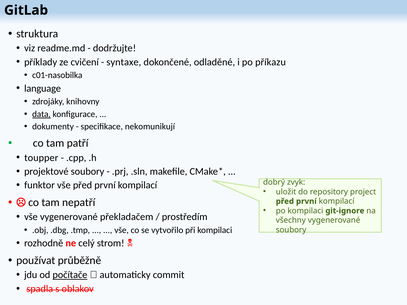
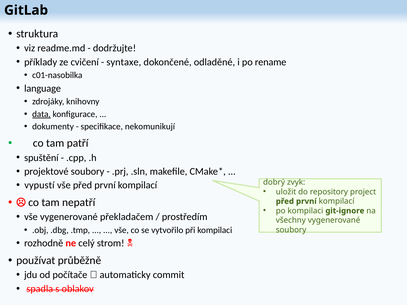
příkazu: příkazu -> rename (271, 62)
toupper: toupper -> spuštění (41, 158)
funktor: funktor -> vypustí (39, 185)
počítače underline: present -> none (70, 275)
